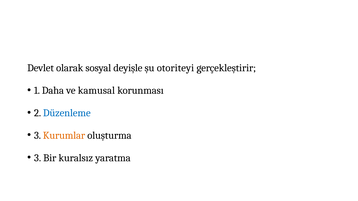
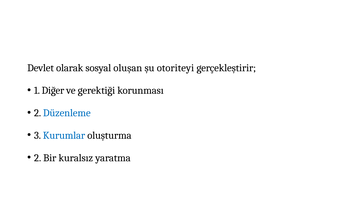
deyişle: deyişle -> oluşan (128, 68)
Daha: Daha -> Diğer (53, 91)
kamusal: kamusal -> gerektiği (96, 91)
Kurumlar colour: orange -> blue (64, 136)
3: 3 -> 2 (38, 158)
